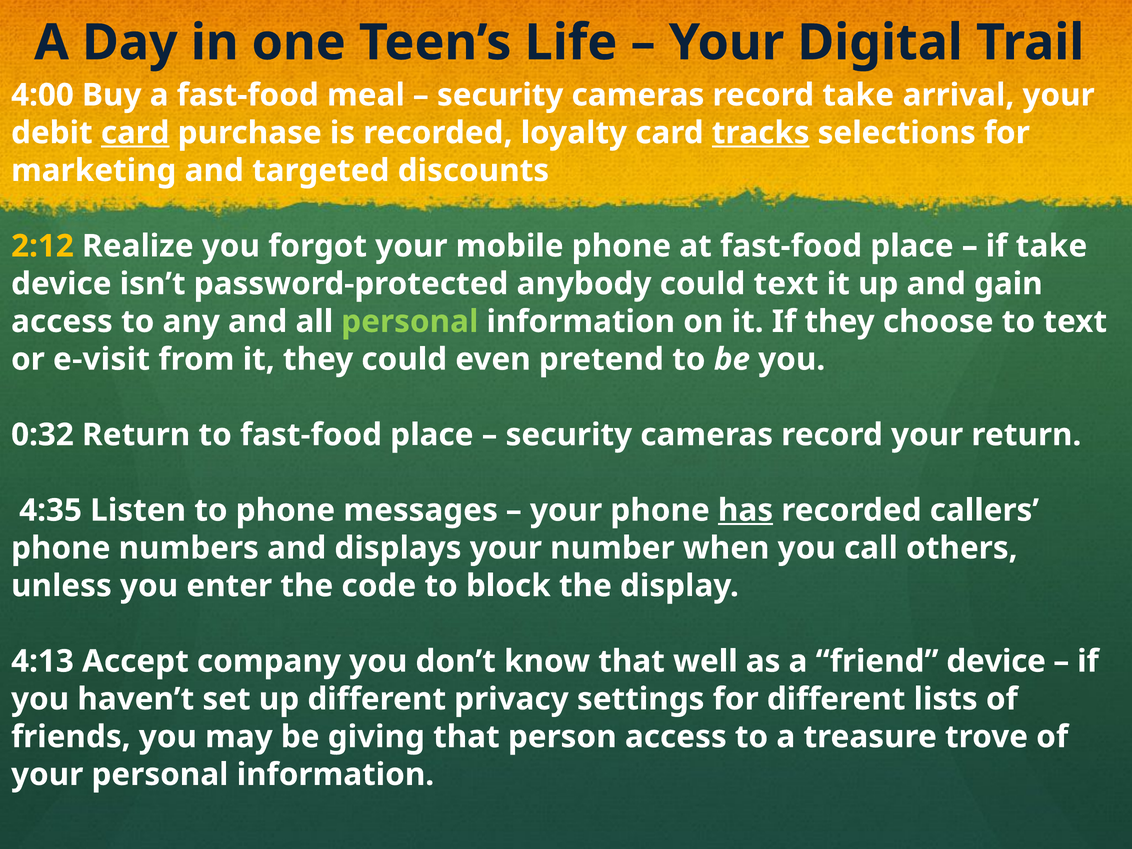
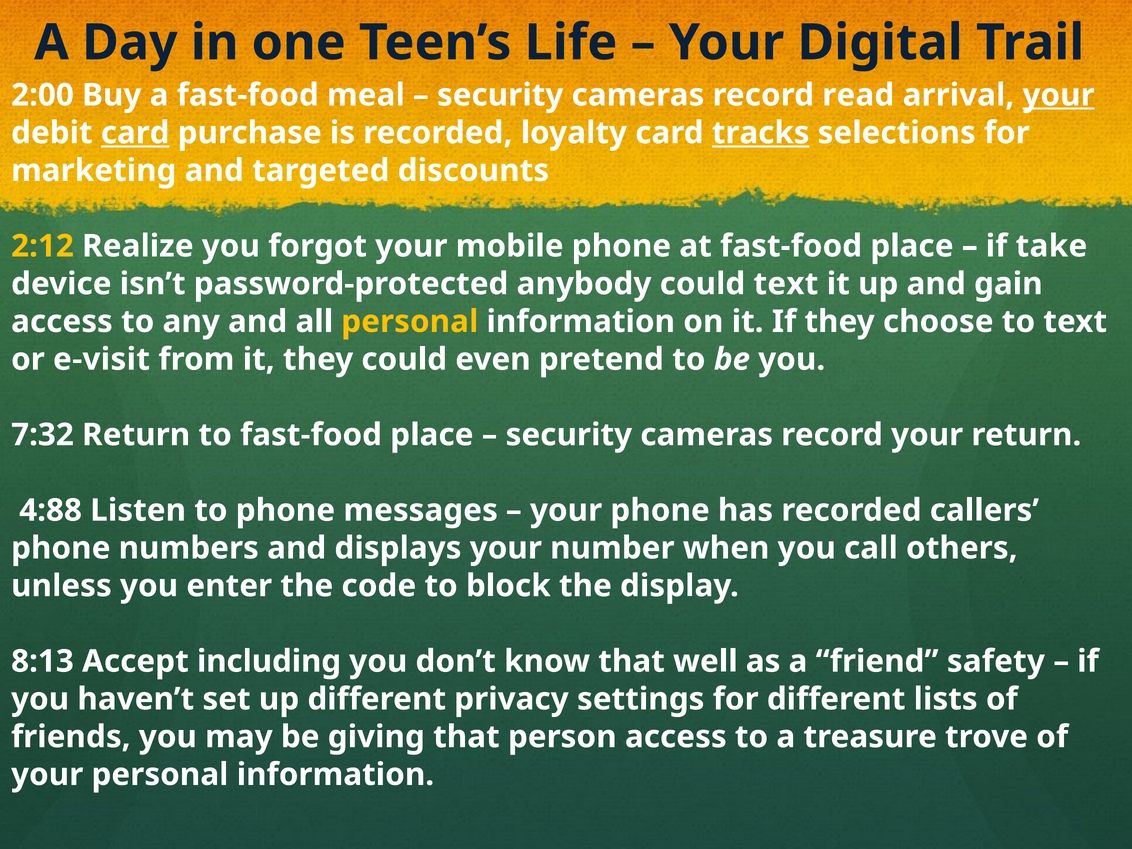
4:00: 4:00 -> 2:00 (42, 95)
record take: take -> read (858, 95)
your underline: none -> present (1059, 95)
personal colour: light green -> yellow (410, 322)
0:32: 0:32 -> 7:32 (42, 435)
4:35: 4:35 -> 4:88 (51, 510)
has underline: present -> none (746, 510)
4:13: 4:13 -> 8:13 (42, 661)
company: company -> including (269, 661)
friend device: device -> safety (996, 661)
